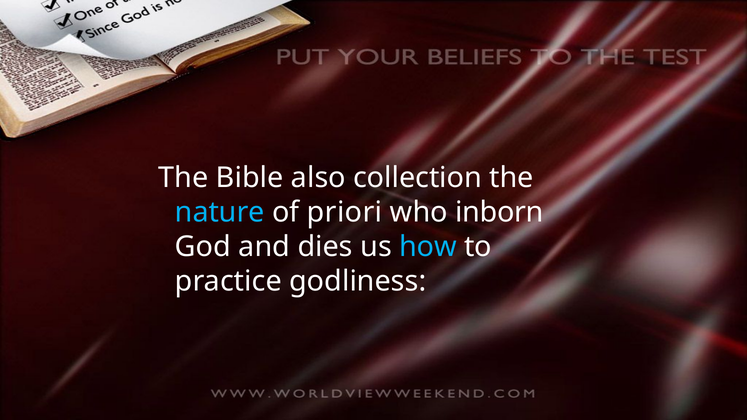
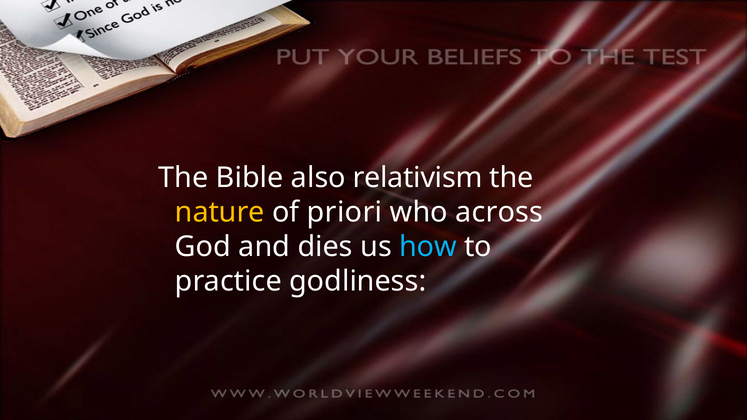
collection: collection -> relativism (418, 178)
nature colour: light blue -> yellow (220, 212)
inborn: inborn -> across (499, 212)
